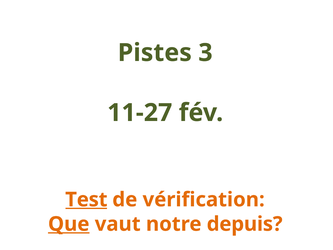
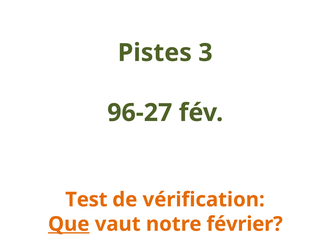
11-27: 11-27 -> 96-27 (140, 113)
Test underline: present -> none (86, 199)
depuis: depuis -> février (245, 224)
